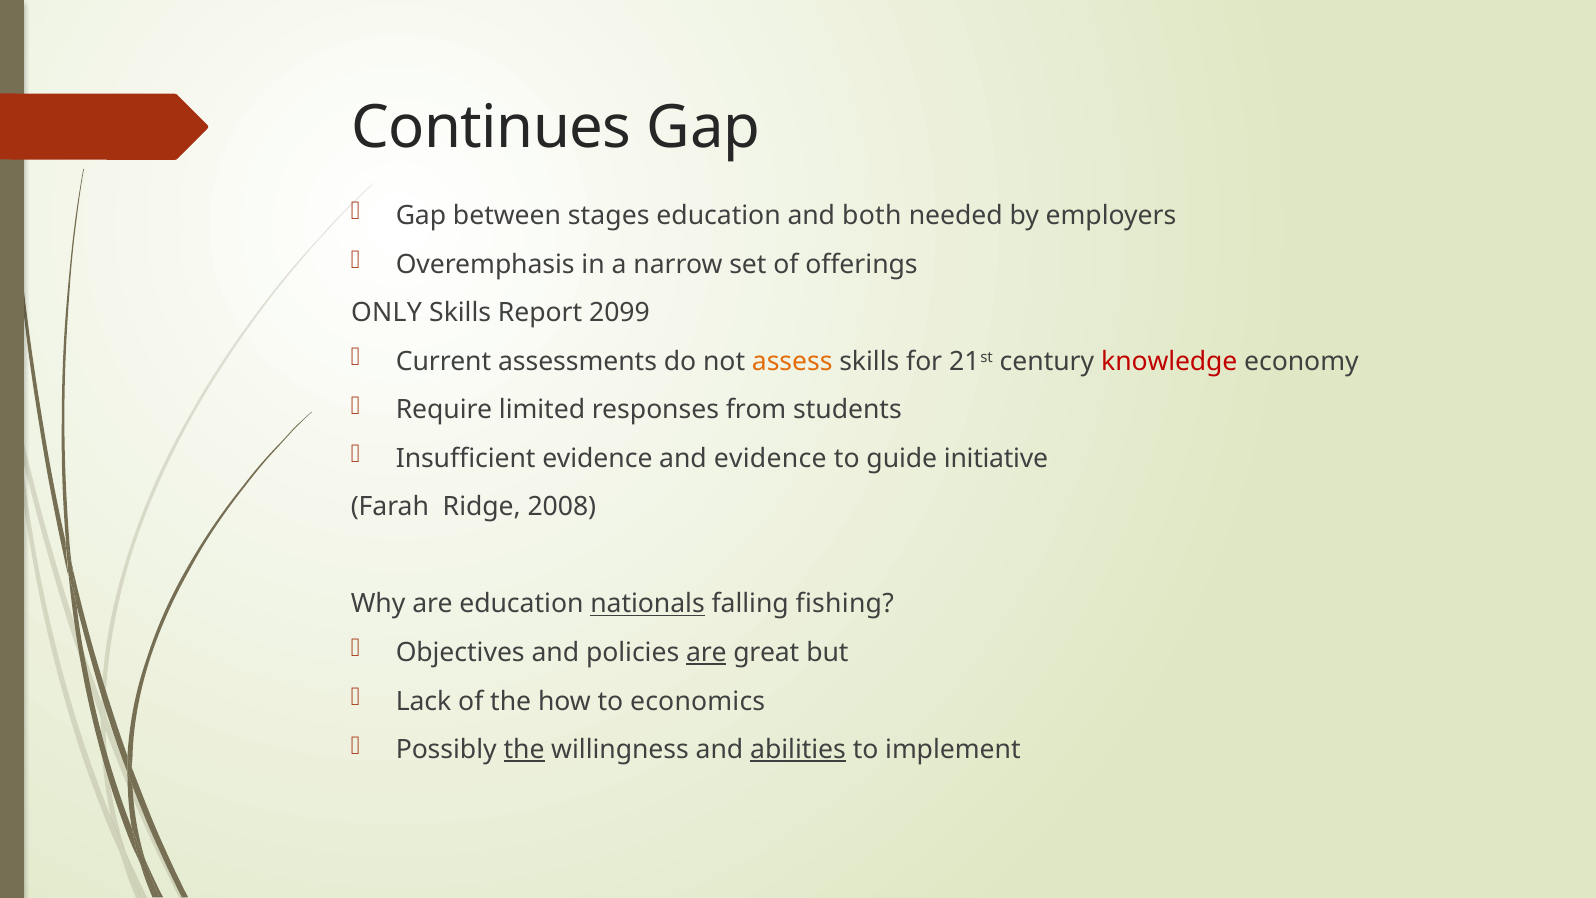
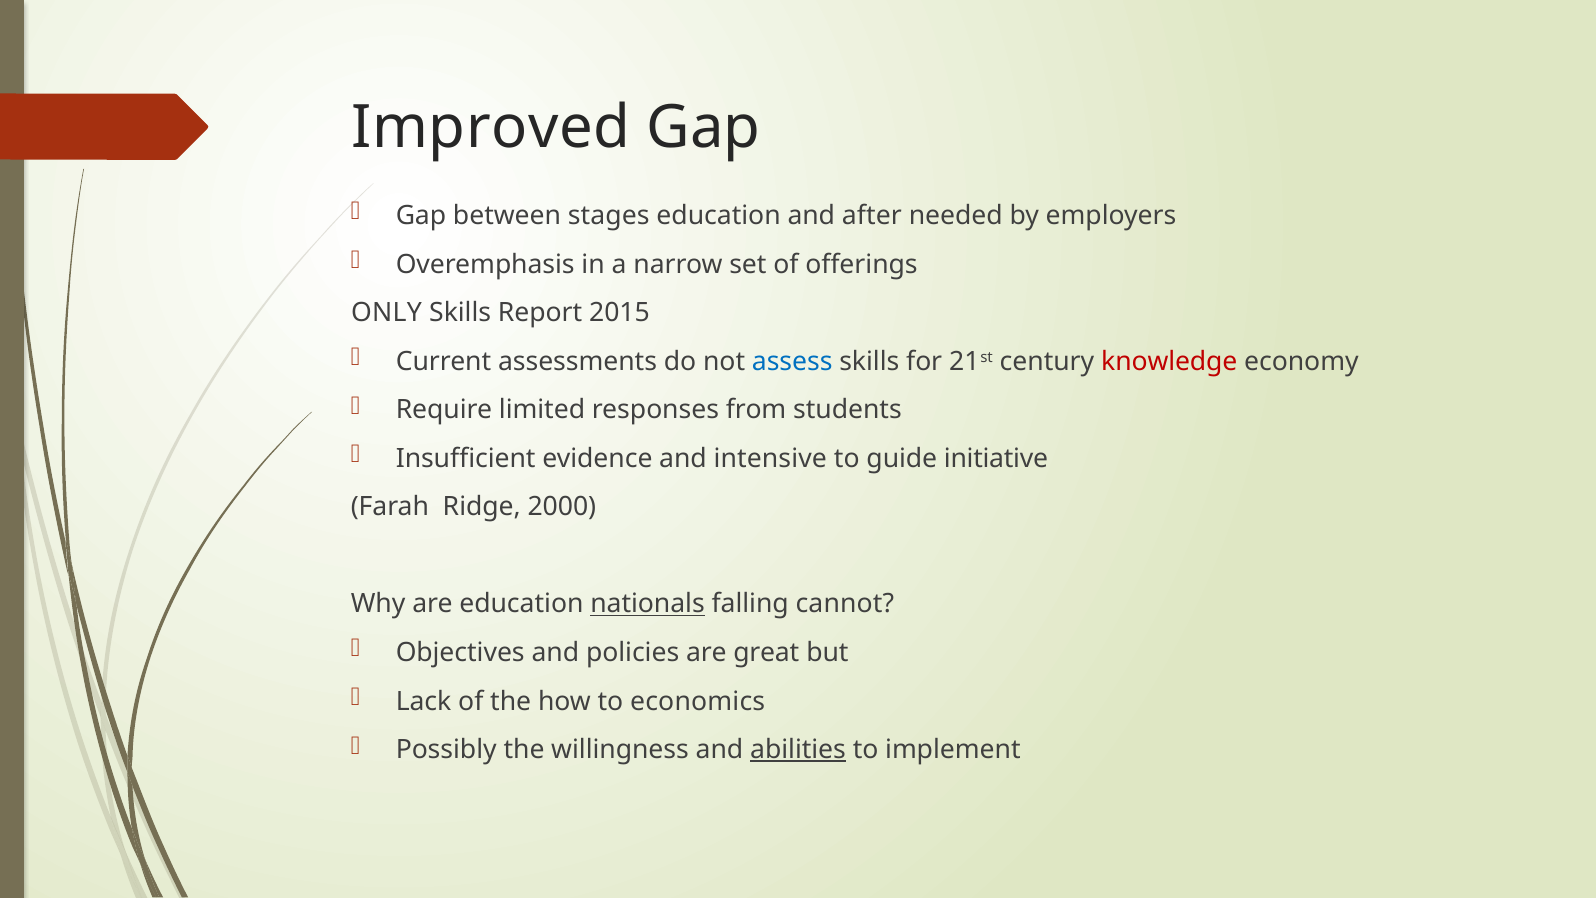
Continues: Continues -> Improved (491, 128)
both: both -> after (872, 216)
2099: 2099 -> 2015 (620, 313)
assess colour: orange -> blue (792, 361)
and evidence: evidence -> intensive (770, 458)
2008: 2008 -> 2000 (562, 507)
fishing: fishing -> cannot (845, 604)
are underline: present -> none (706, 652)
the underline: present -> none (524, 750)
